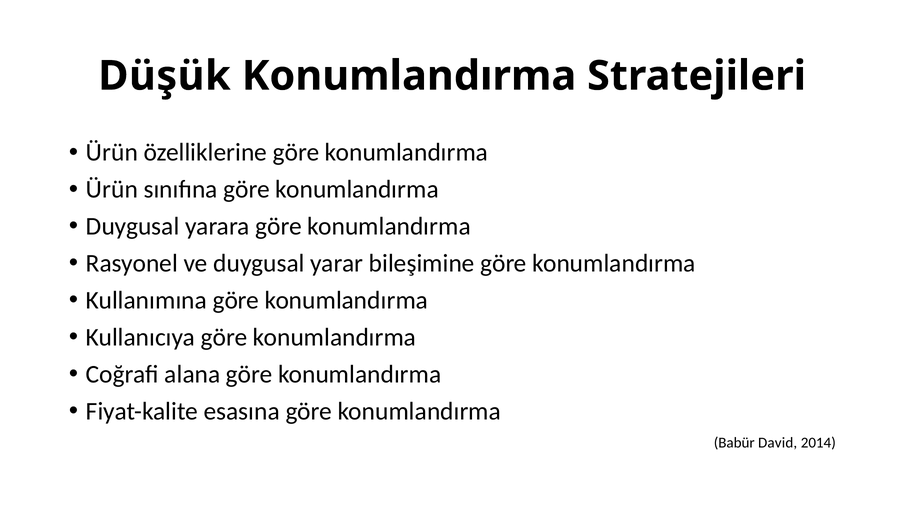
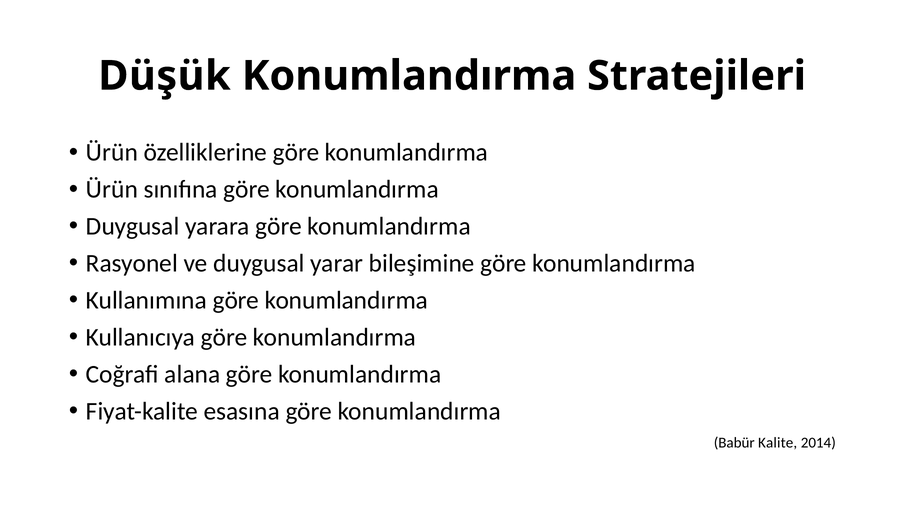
David: David -> Kalite (778, 443)
